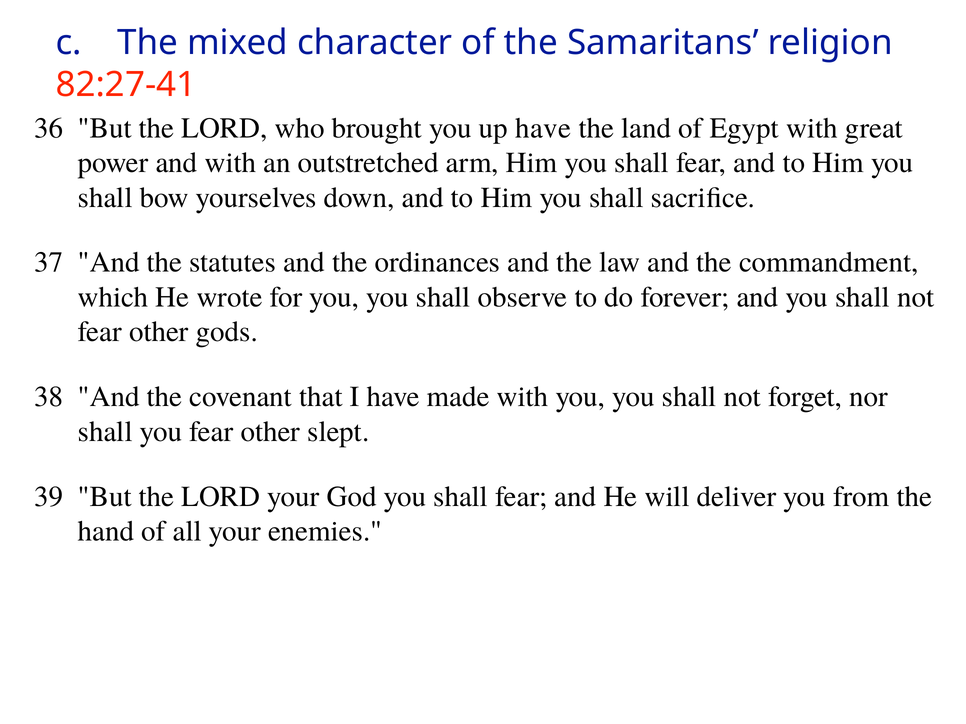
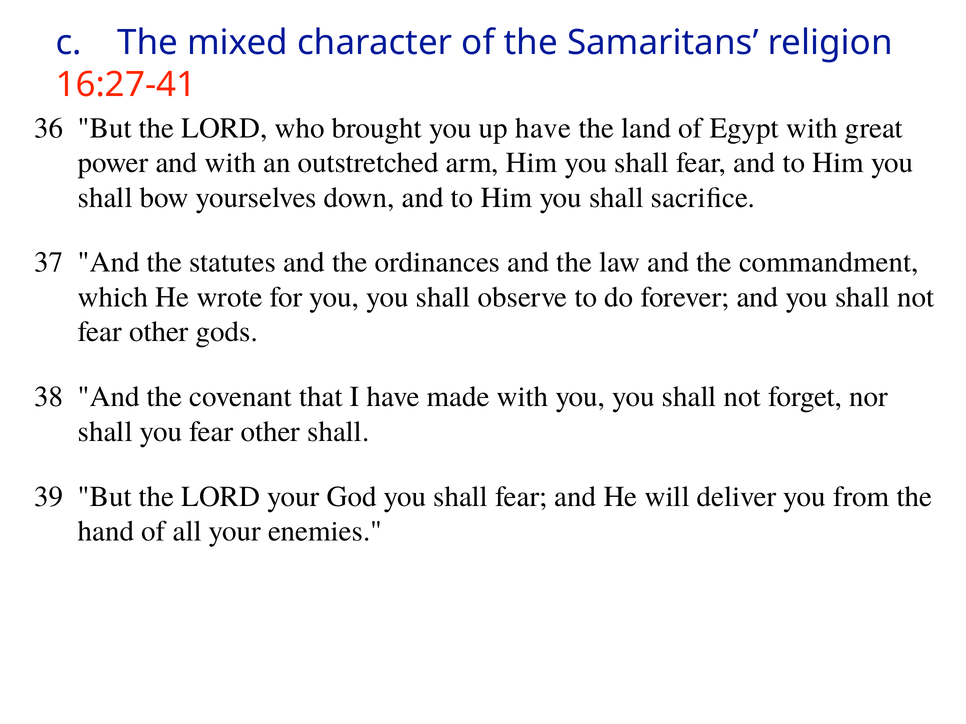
82:27-41: 82:27-41 -> 16:27-41 (126, 85)
other slept: slept -> shall (338, 432)
